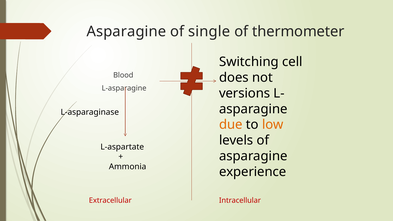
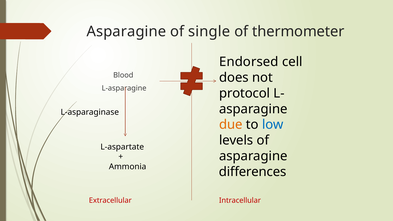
Switching: Switching -> Endorsed (249, 62)
versions: versions -> protocol (245, 93)
low colour: orange -> blue (273, 125)
experience: experience -> differences (253, 172)
